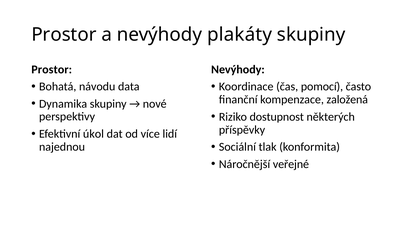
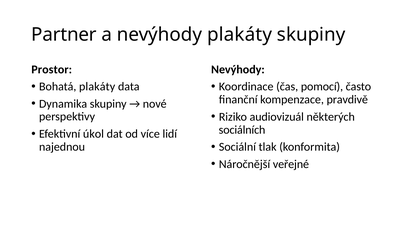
Prostor: Prostor -> Partner (64, 35)
Bohatá návodu: návodu -> plakáty (97, 87)
založená: založená -> pravdivě (347, 100)
dostupnost: dostupnost -> audiovizuál (277, 117)
příspěvky: příspěvky -> sociálních (242, 130)
